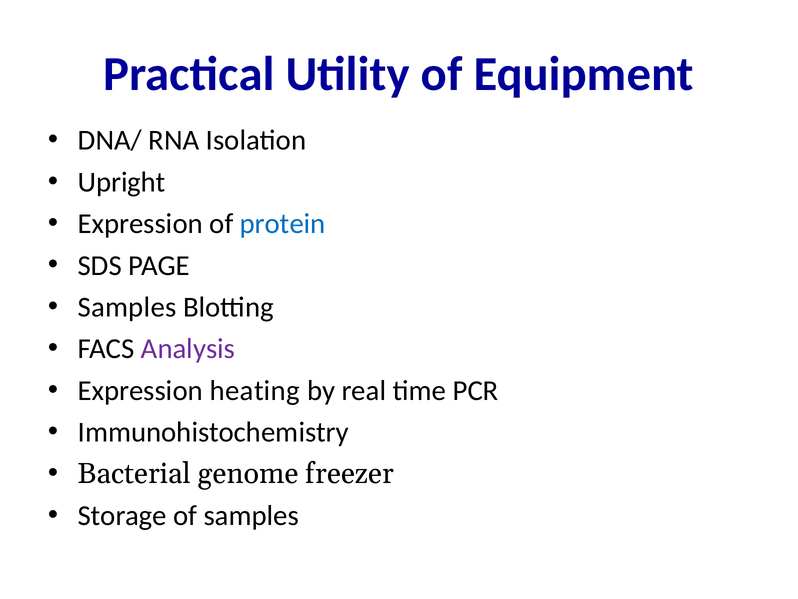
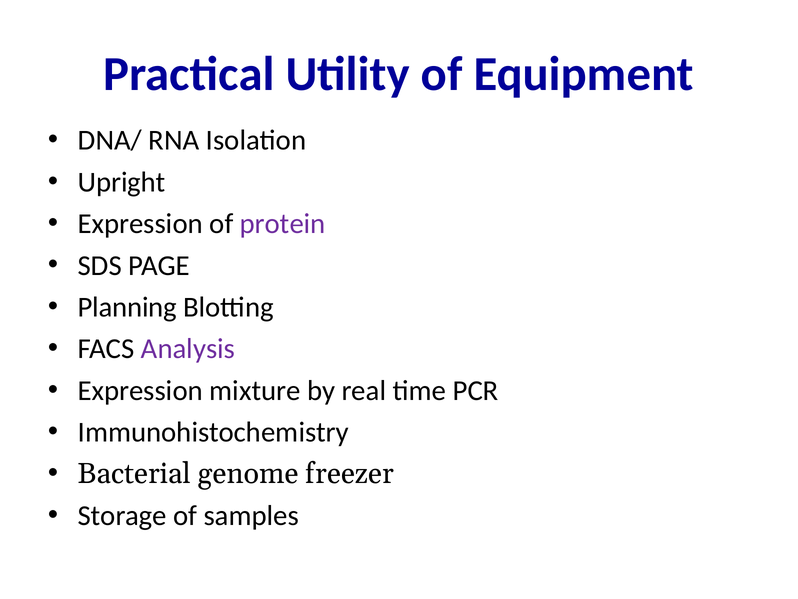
protein colour: blue -> purple (283, 224)
Samples: Samples -> Planning (127, 307)
heating: heating -> mixture (255, 390)
